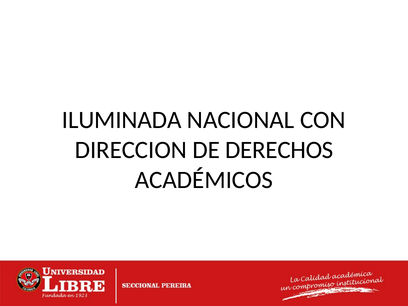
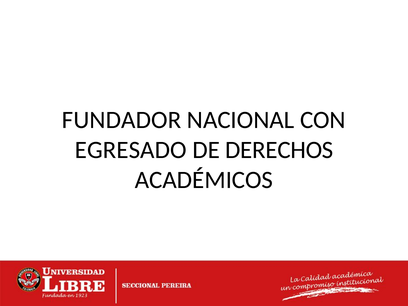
ILUMINADA: ILUMINADA -> FUNDADOR (122, 120)
DIRECCION: DIRECCION -> EGRESADO (131, 150)
